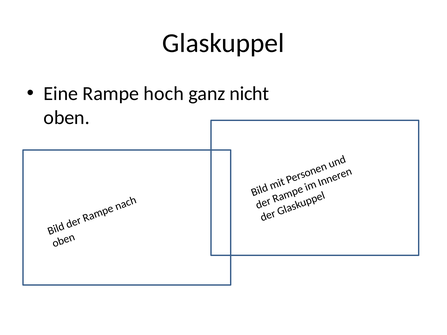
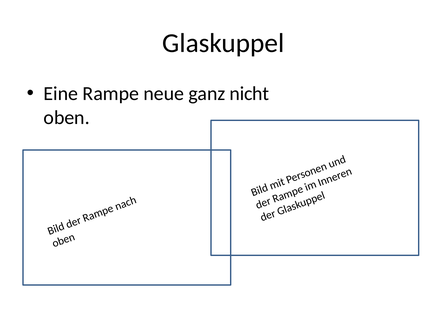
hoch: hoch -> neue (164, 94)
